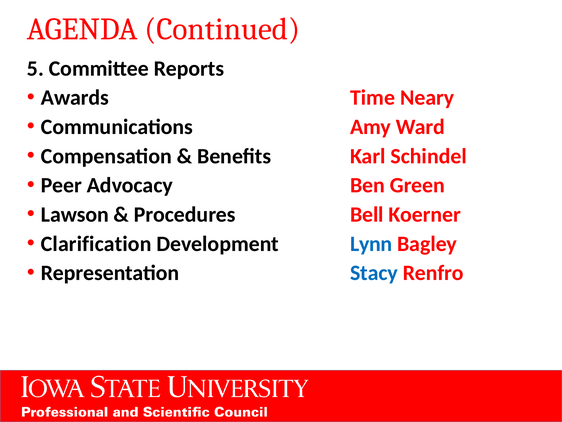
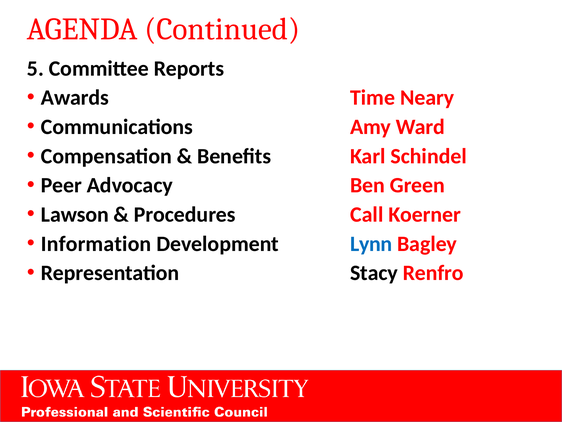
Bell: Bell -> Call (367, 214)
Clarification: Clarification -> Information (96, 243)
Stacy colour: blue -> black (374, 273)
